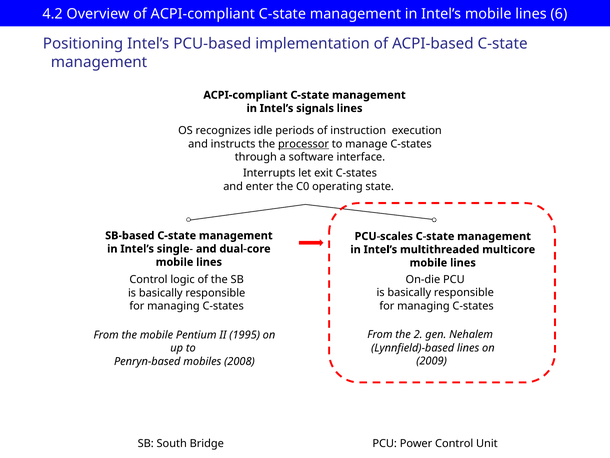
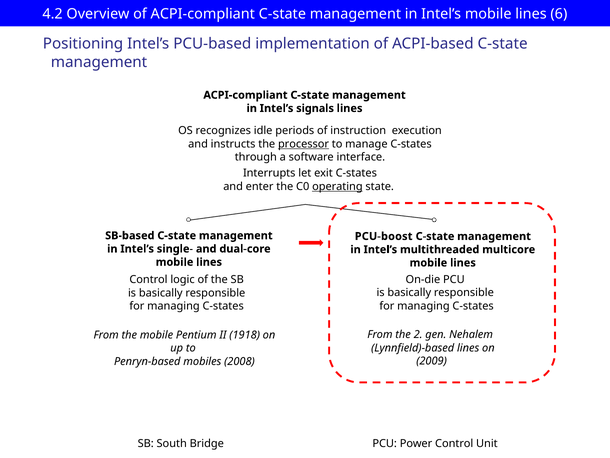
operating underline: none -> present (337, 186)
PCU-scales: PCU-scales -> PCU-boost (384, 236)
1995: 1995 -> 1918 (245, 335)
